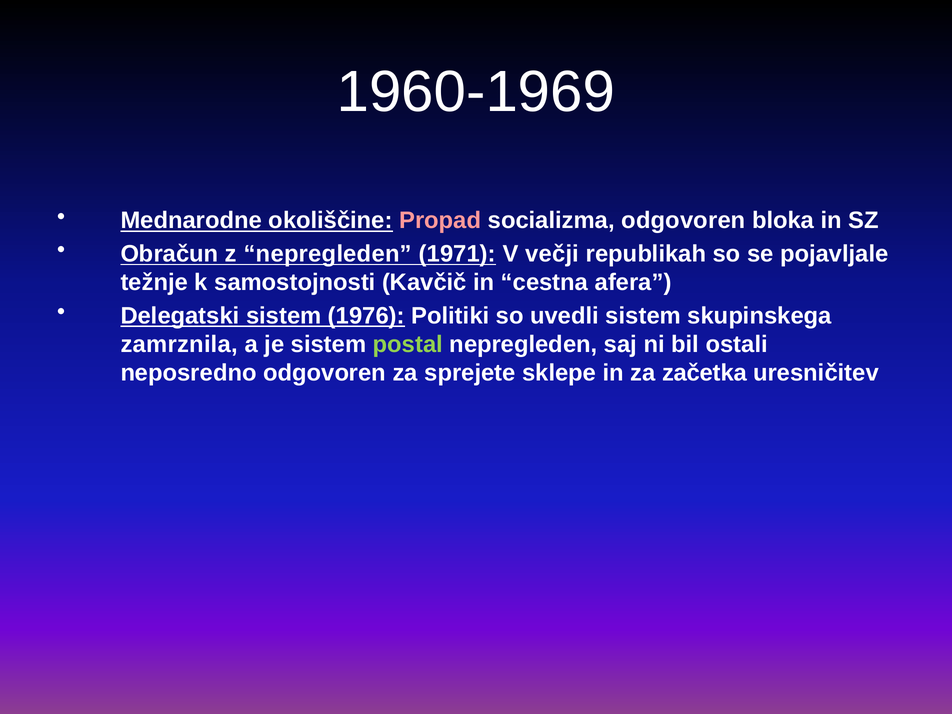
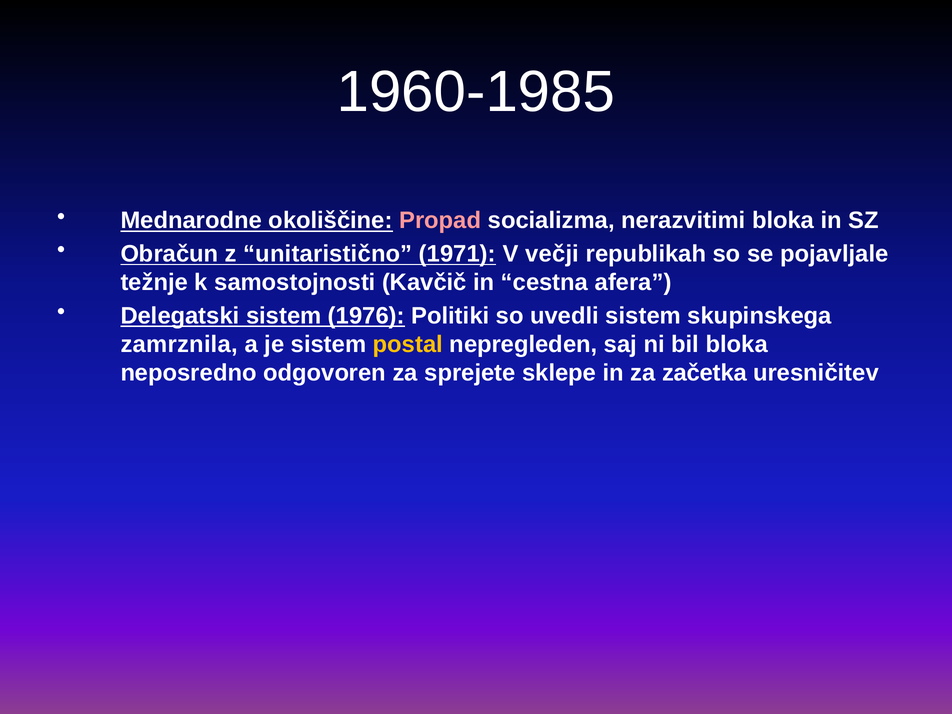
1960-1969: 1960-1969 -> 1960-1985 (476, 92)
socializma odgovoren: odgovoren -> nerazvitimi (683, 221)
z nepregleden: nepregleden -> unitaristično (328, 254)
postal colour: light green -> yellow (408, 344)
bil ostali: ostali -> bloka (737, 344)
